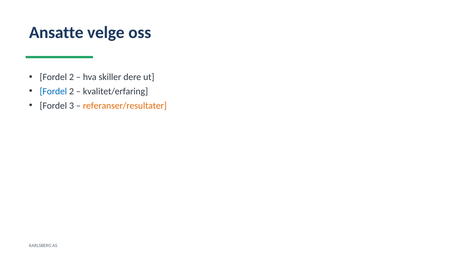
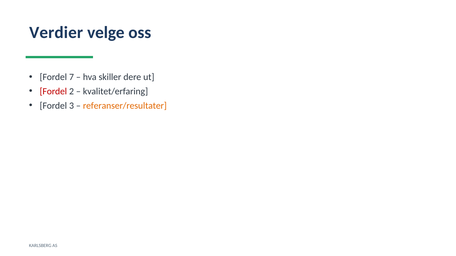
Ansatte: Ansatte -> Verdier (56, 33)
2: 2 -> 7 (72, 77)
Fordel colour: blue -> red (53, 91)
